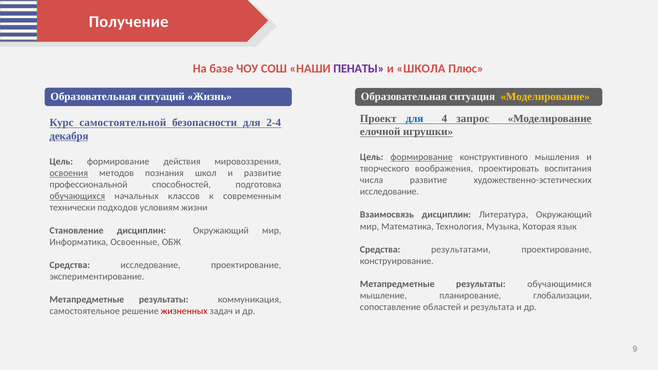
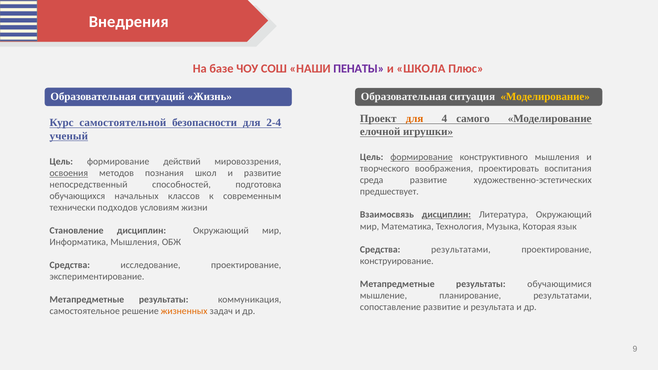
Получение: Получение -> Внедрения (129, 22)
для colour: blue -> orange (415, 119)
запрос: запрос -> самого (473, 119)
декабря: декабря -> ученый (69, 136)
действия: действия -> действий (182, 161)
числа: числа -> среда (372, 180)
профессиональной: профессиональной -> непосредственный (89, 185)
исследование: исследование -> предшествует (389, 192)
обучающихся underline: present -> none (77, 196)
дисциплин underline: none -> present (446, 215)
Информатика Освоенные: Освоенные -> Мышления (135, 242)
планирование глобализации: глобализации -> результатами (563, 296)
сопоставление областей: областей -> развитие (442, 307)
жизненных colour: red -> orange (184, 311)
